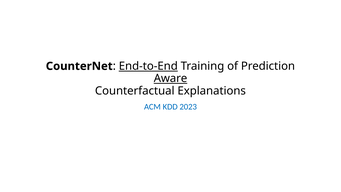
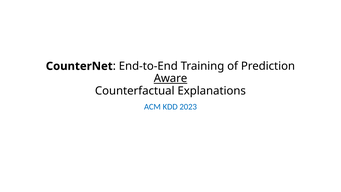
End-to-End underline: present -> none (148, 66)
